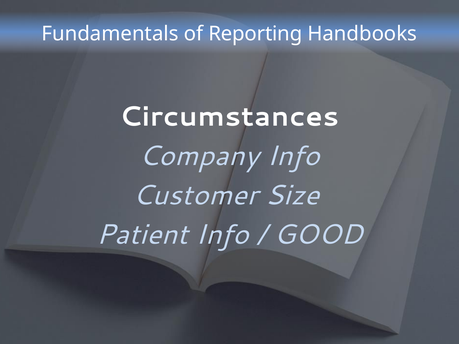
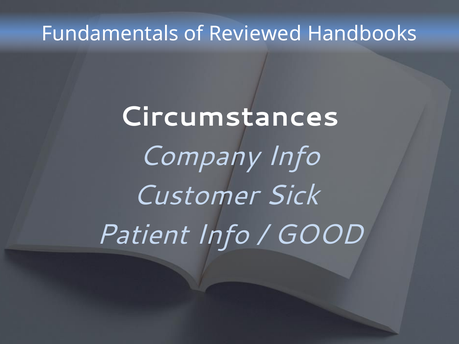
Reporting: Reporting -> Reviewed (255, 34)
Size: Size -> Sick (292, 195)
